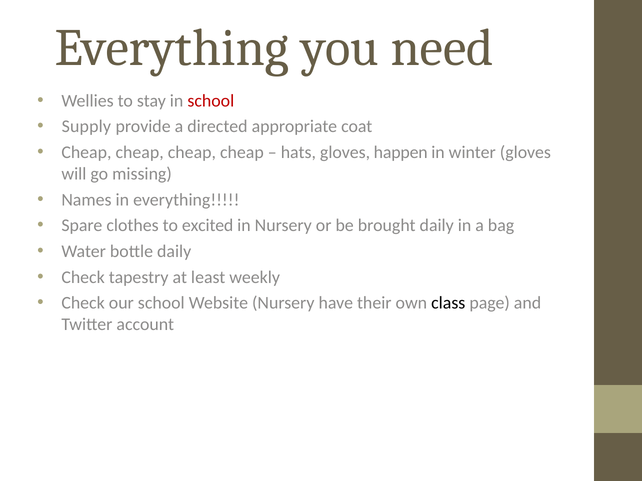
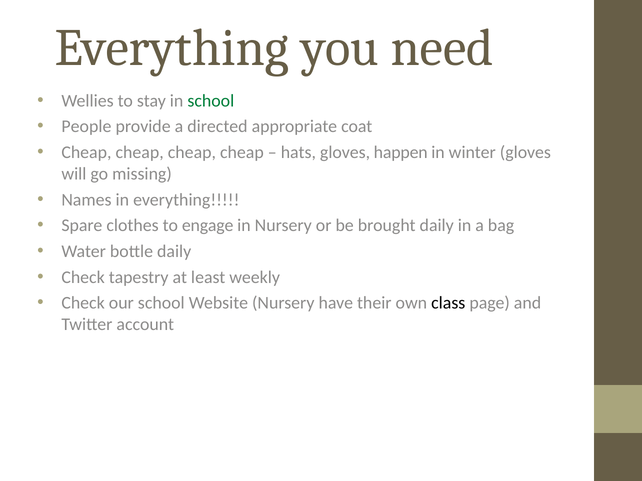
school colour: red -> green (211, 101)
Supply: Supply -> People (86, 127)
excited: excited -> engage (208, 226)
